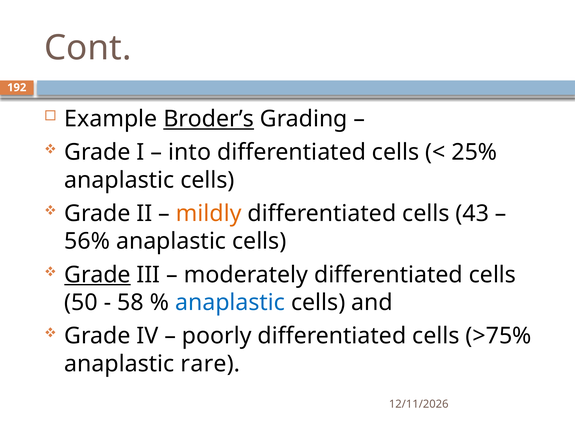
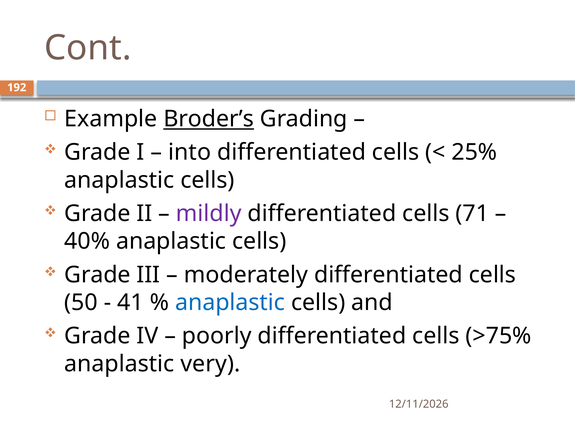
mildly colour: orange -> purple (209, 214)
43: 43 -> 71 (472, 214)
56%: 56% -> 40% (87, 241)
Grade underline: present -> none (97, 275)
58: 58 -> 41 (130, 303)
rare: rare -> very (210, 364)
